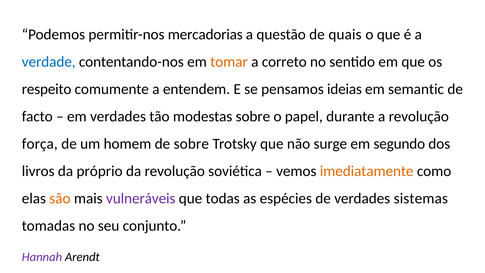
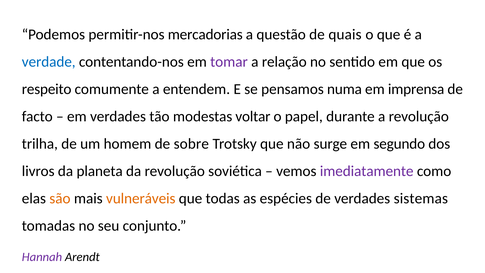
tomar colour: orange -> purple (229, 62)
correto: correto -> relação (284, 62)
ideias: ideias -> numa (344, 89)
semantic: semantic -> imprensa (416, 89)
modestas sobre: sobre -> voltar (253, 116)
força: força -> trilha (40, 144)
próprio: próprio -> planeta (100, 171)
imediatamente colour: orange -> purple (367, 171)
vulneráveis colour: purple -> orange (141, 198)
